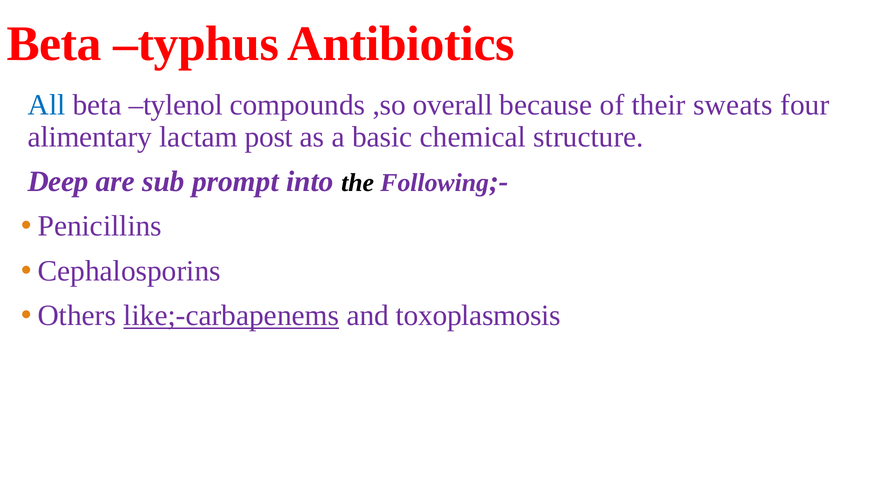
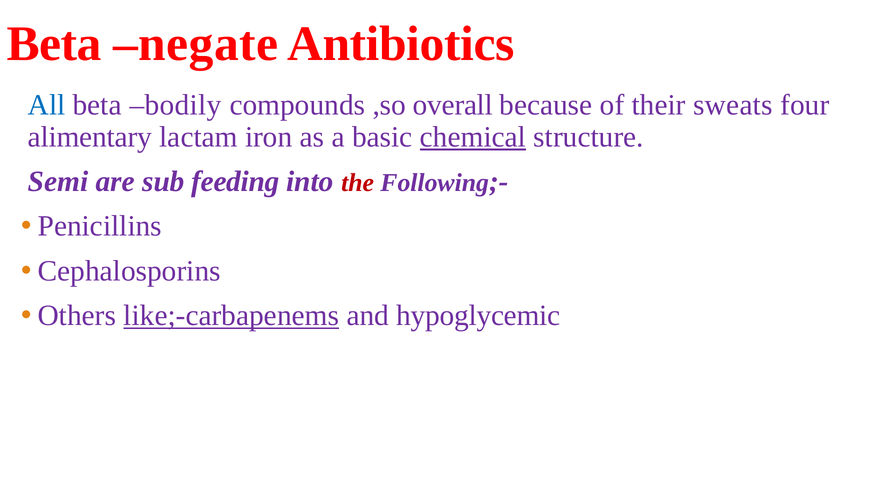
typhus: typhus -> negate (196, 44)
tylenol: tylenol -> bodily (175, 105)
post: post -> iron (269, 137)
chemical underline: none -> present (473, 137)
Deep: Deep -> Semi (58, 181)
prompt: prompt -> feeding (236, 181)
the colour: black -> red (358, 183)
toxoplasmosis: toxoplasmosis -> hypoglycemic (478, 315)
